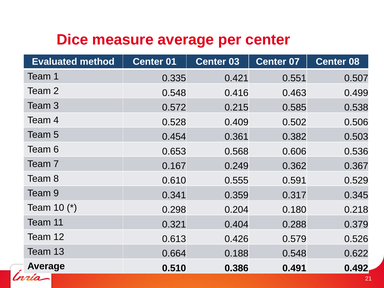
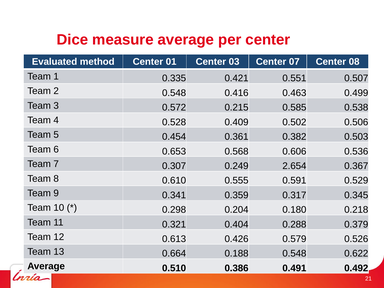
0.167: 0.167 -> 0.307 (174, 166)
0.362: 0.362 -> 2.654 (294, 166)
